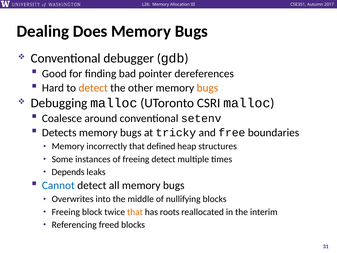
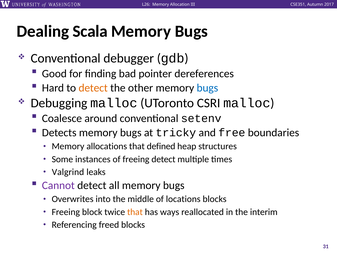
Does: Does -> Scala (90, 31)
bugs colour: orange -> blue (207, 88)
incorrectly: incorrectly -> allocations (107, 146)
Depends: Depends -> Valgrind (68, 172)
Cannot colour: blue -> purple (58, 185)
nullifying: nullifying -> locations (183, 199)
roots: roots -> ways (170, 212)
